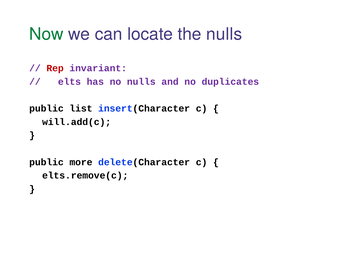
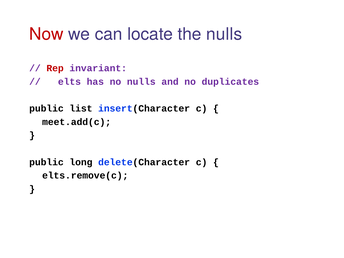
Now colour: green -> red (46, 34)
will.add(c: will.add(c -> meet.add(c (77, 122)
more: more -> long (81, 162)
